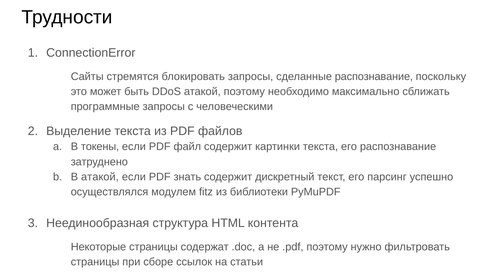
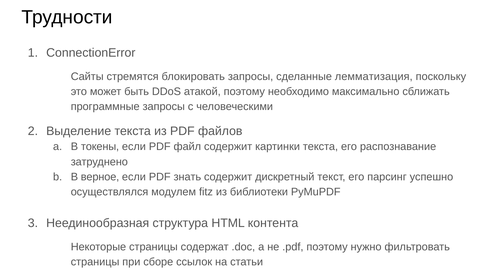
сделанные распознавание: распознавание -> лемматизация (374, 77)
В атакой: атакой -> верное (100, 177)
